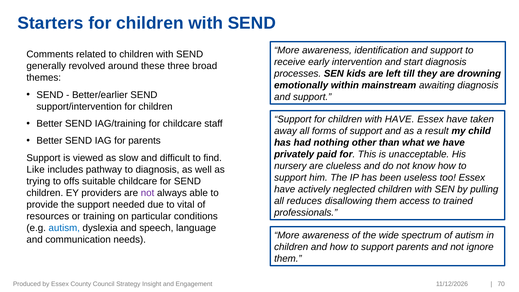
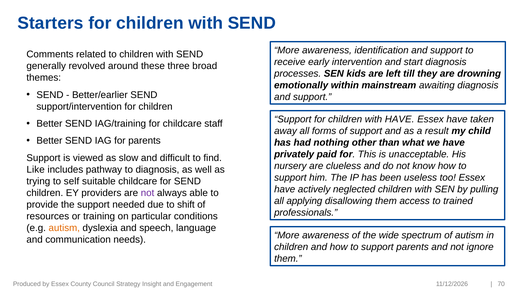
offs: offs -> self (72, 181)
reduces: reduces -> applying (304, 201)
vital: vital -> shift (186, 204)
autism colour: blue -> orange (64, 228)
